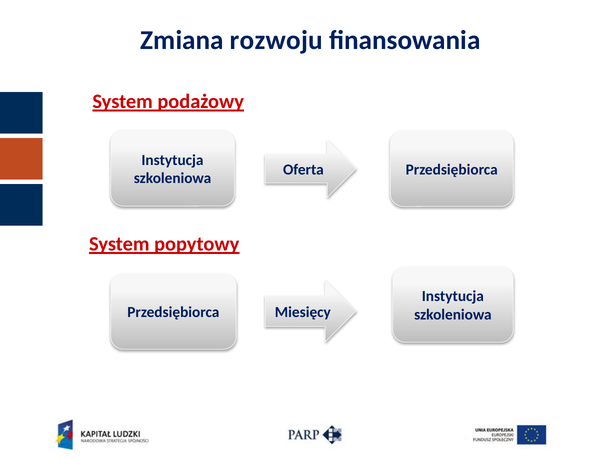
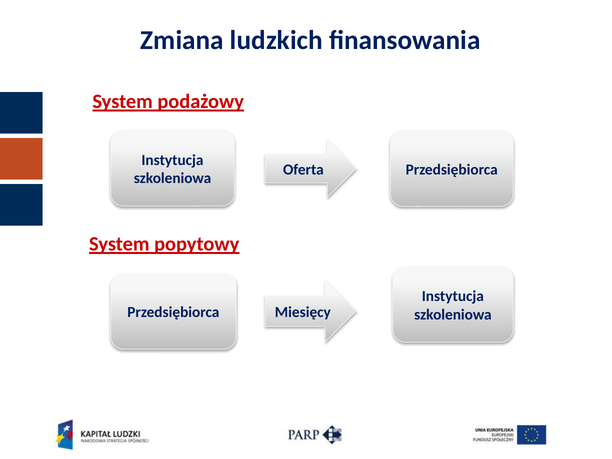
rozwoju: rozwoju -> ludzkich (276, 40)
